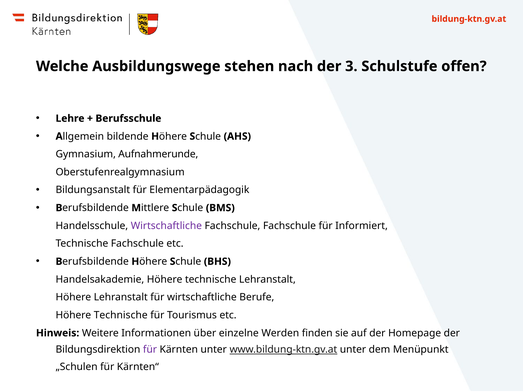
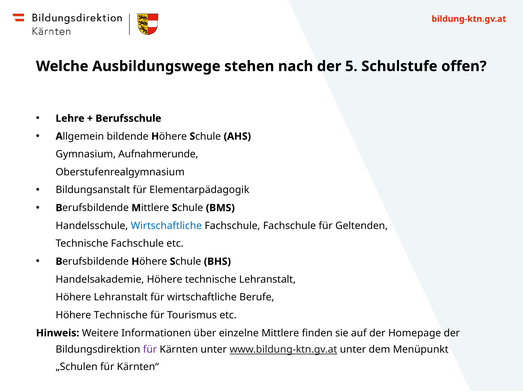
3: 3 -> 5 (351, 66)
Wirtschaftliche colour: purple -> blue (166, 226)
Informiert: Informiert -> Geltenden (362, 226)
einzelne Werden: Werden -> Mittlere (280, 333)
